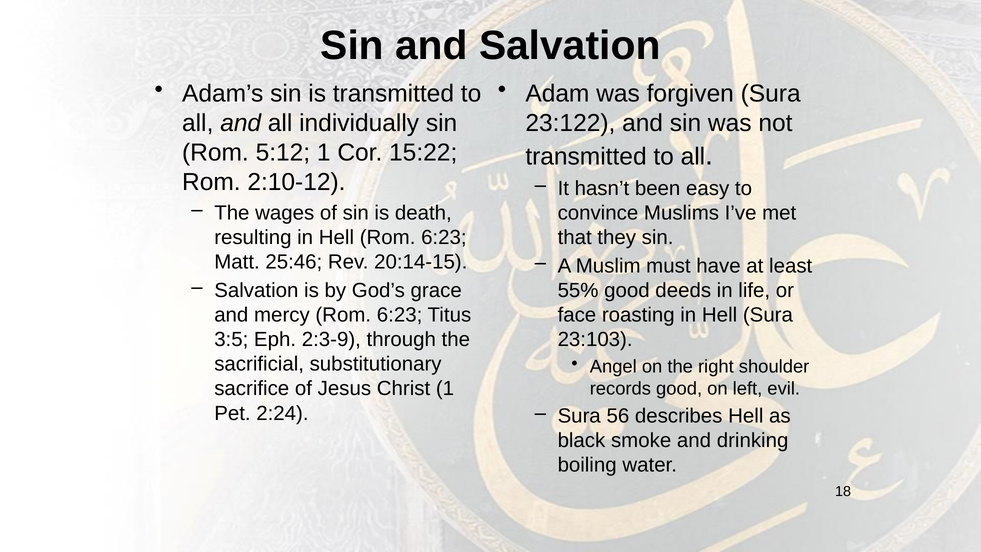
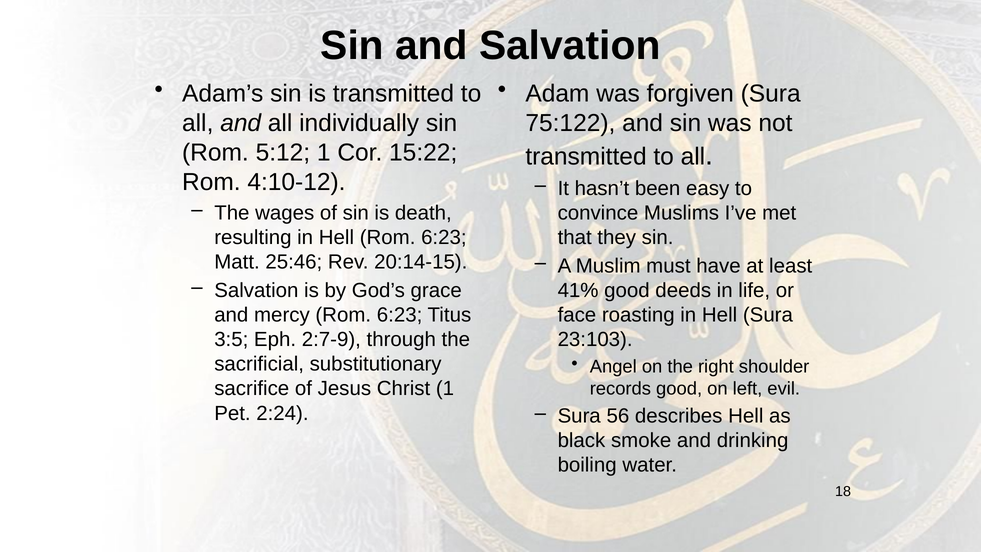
23:122: 23:122 -> 75:122 (570, 123)
2:10-12: 2:10-12 -> 4:10-12 (296, 182)
55%: 55% -> 41% (578, 290)
2:3-9: 2:3-9 -> 2:7-9 (331, 340)
